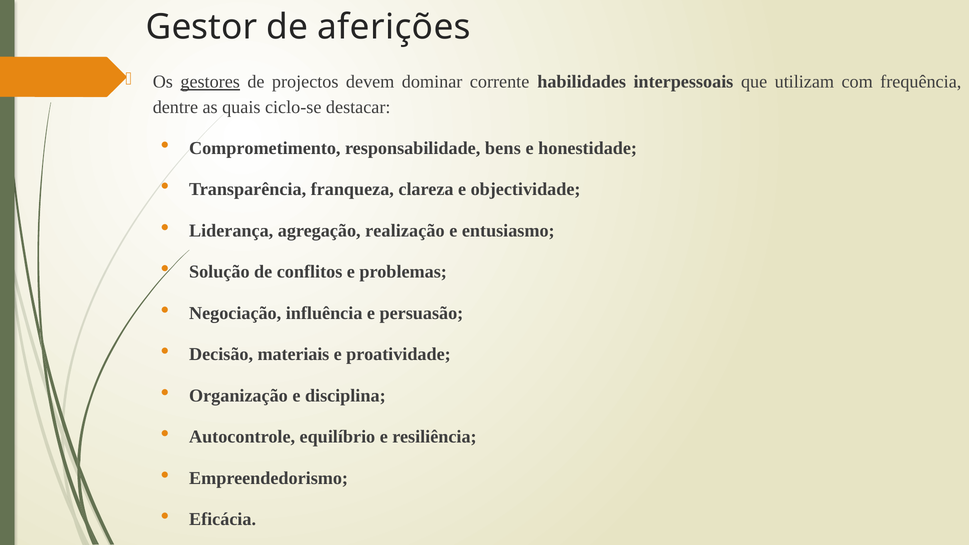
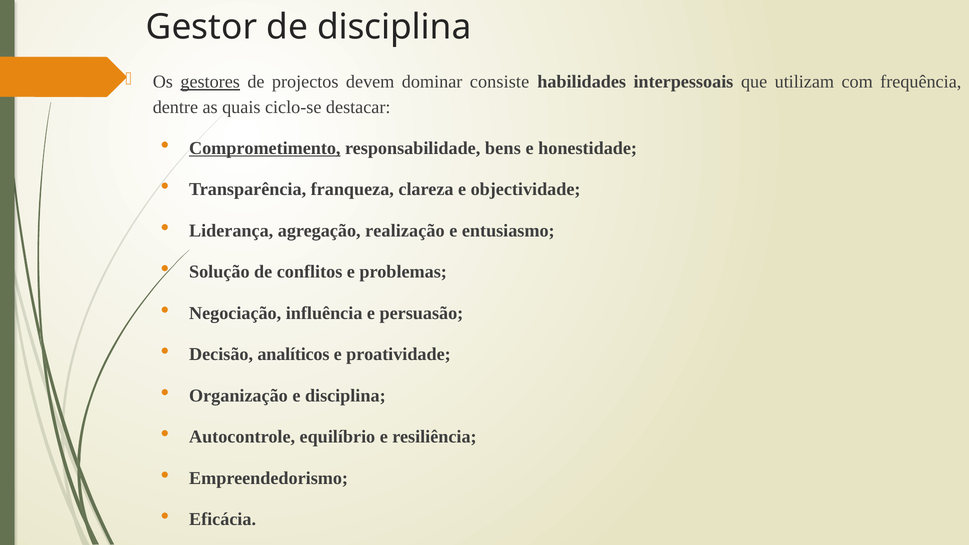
de aferições: aferições -> disciplina (394, 27)
corrente: corrente -> consiste (500, 82)
Comprometimento underline: none -> present (265, 148)
materiais: materiais -> analíticos (293, 354)
